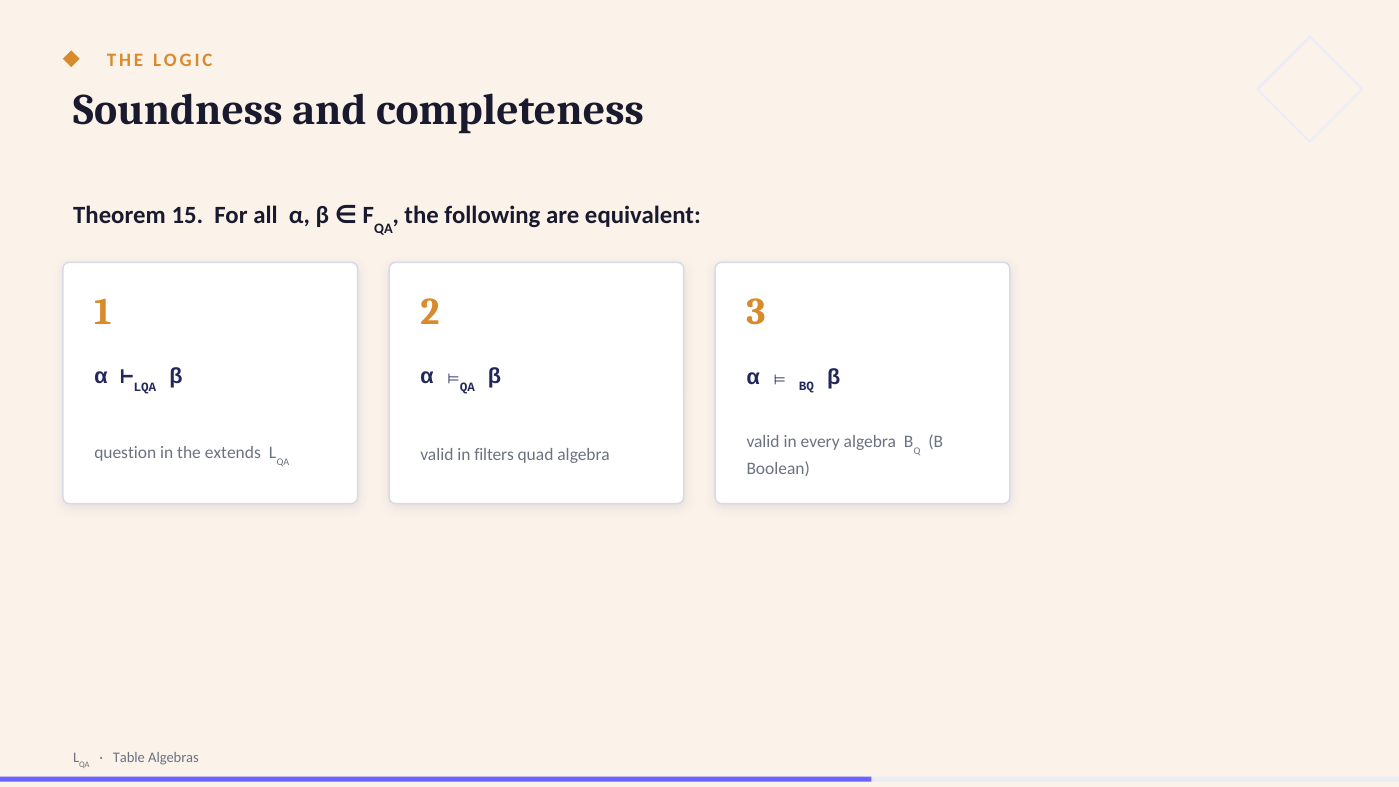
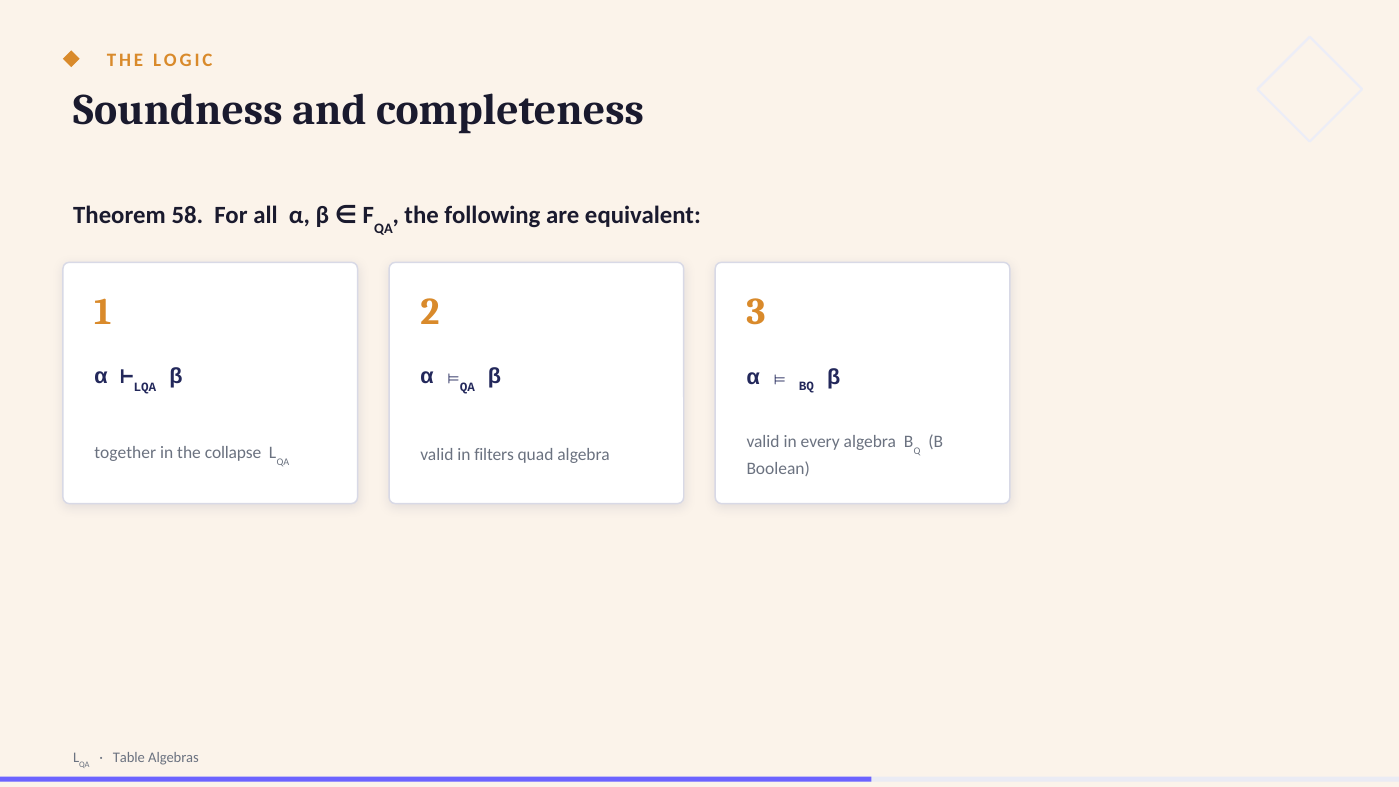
15: 15 -> 58 (187, 216)
question: question -> together (125, 452)
extends: extends -> collapse (233, 452)
